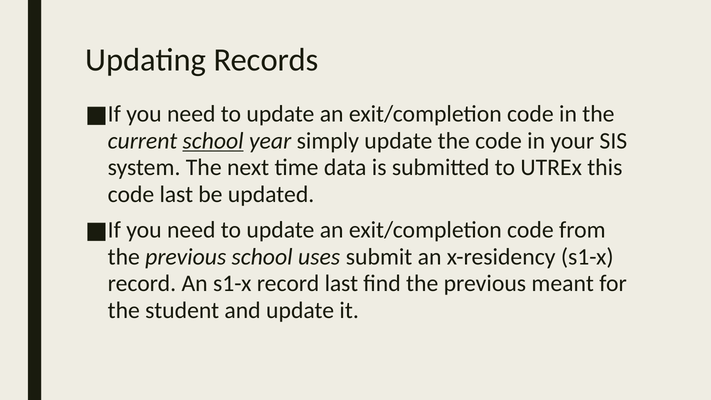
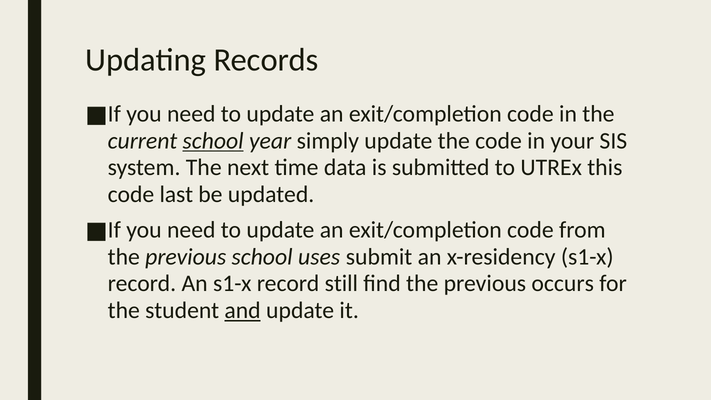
record last: last -> still (341, 284)
meant: meant -> occurs (563, 284)
and underline: none -> present (243, 310)
